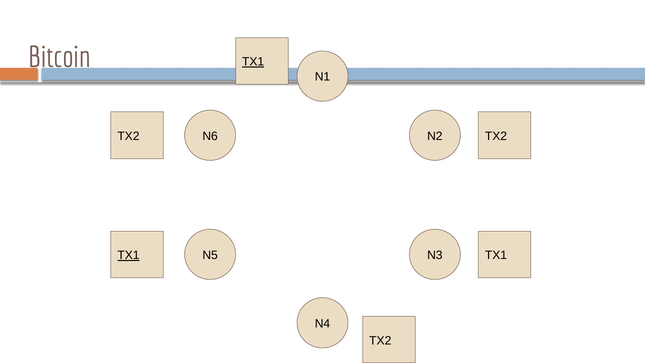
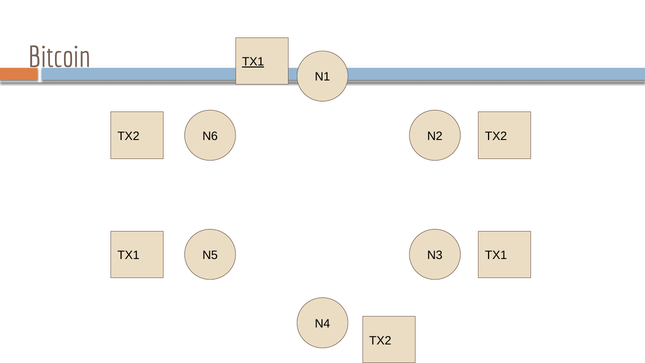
TX1 underline: present -> none (128, 255)
